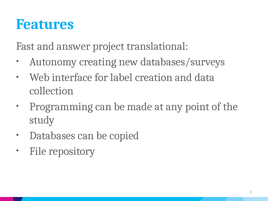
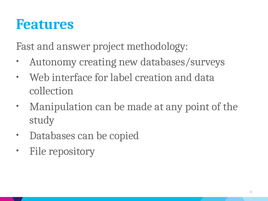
translational: translational -> methodology (157, 46)
Programming: Programming -> Manipulation (61, 107)
